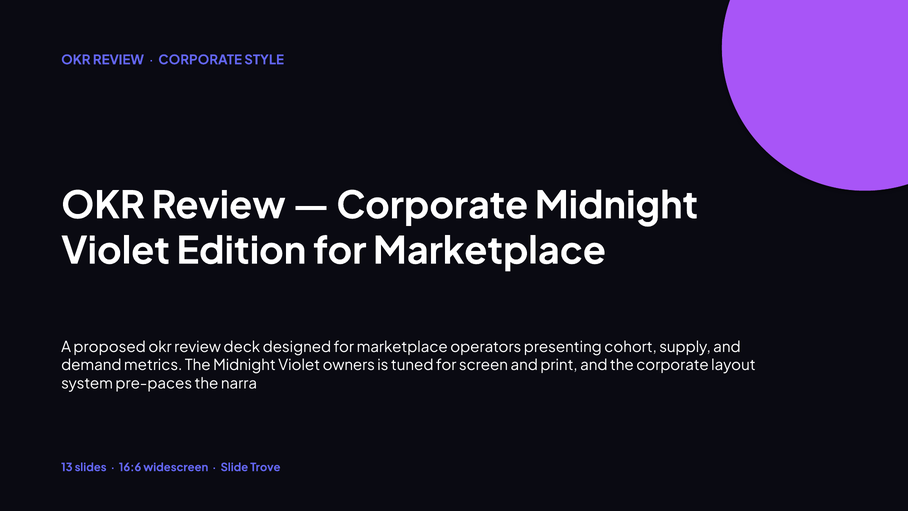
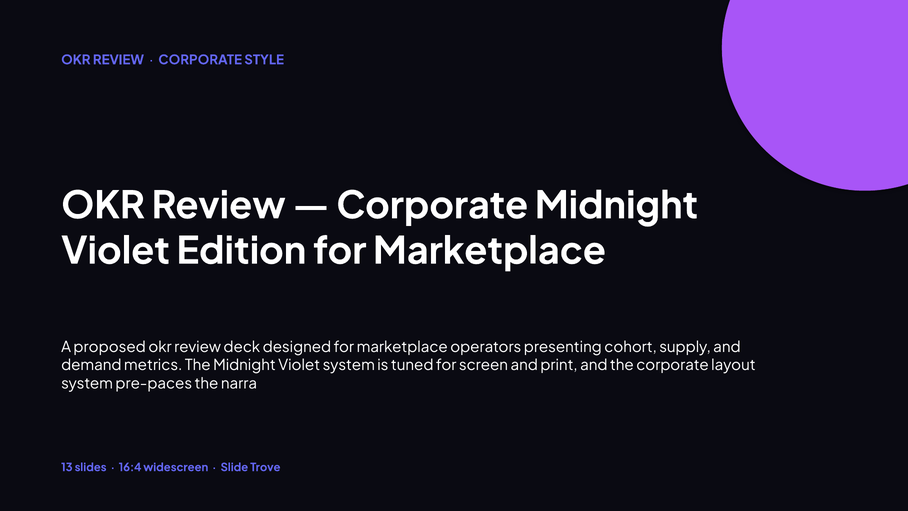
Violet owners: owners -> system (349, 365)
16:6: 16:6 -> 16:4 (130, 467)
